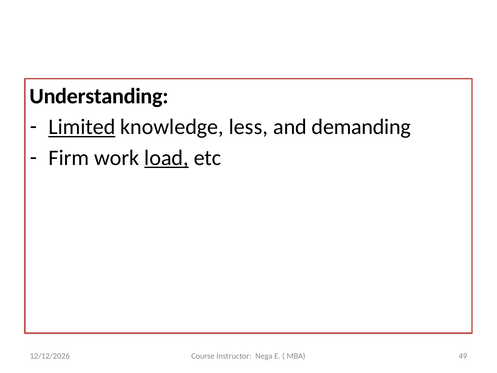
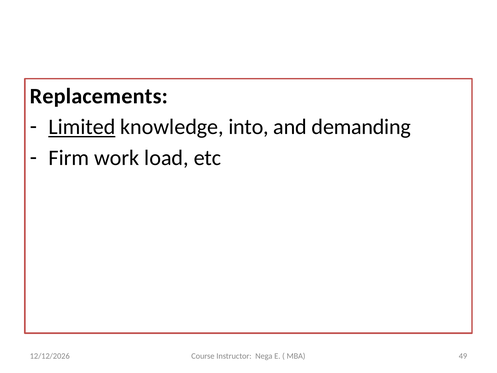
Understanding: Understanding -> Replacements (99, 96)
less: less -> into (249, 127)
load underline: present -> none (167, 158)
